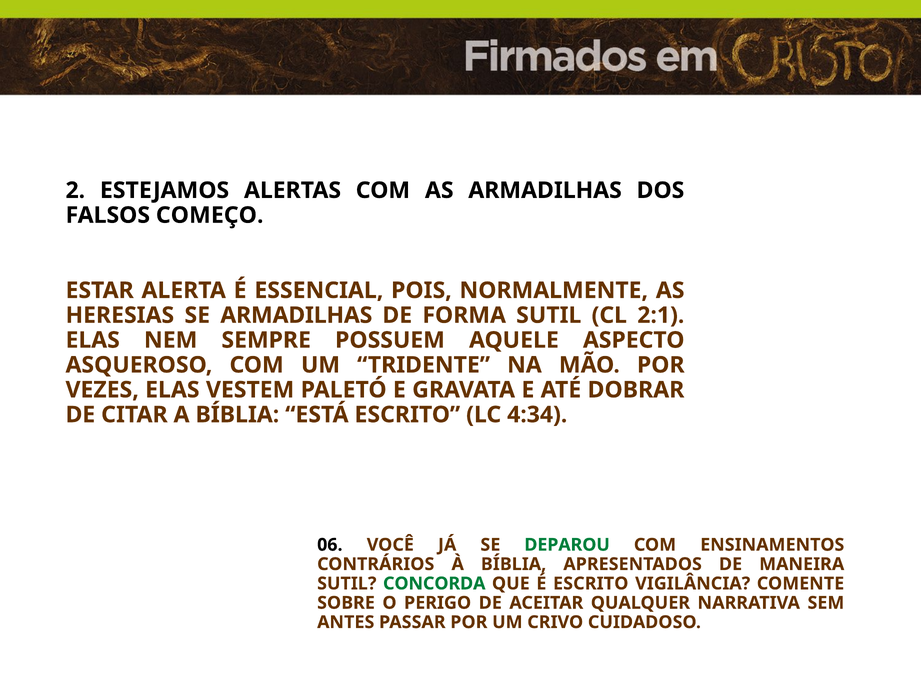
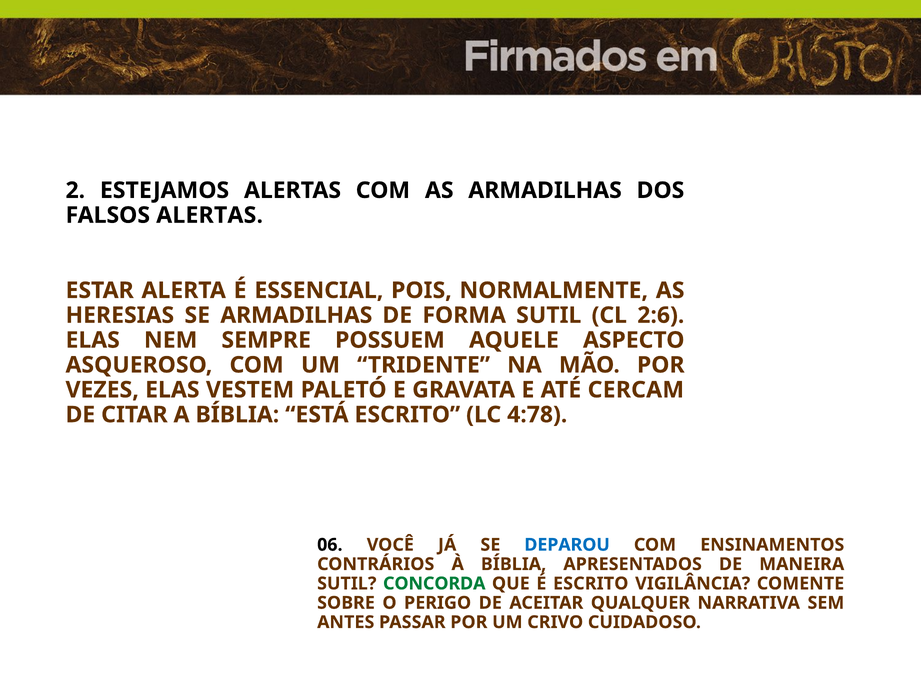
FALSOS COMEÇO: COMEÇO -> ALERTAS (210, 215)
2:1: 2:1 -> 2:6 (661, 316)
DOBRAR: DOBRAR -> CERCAM (636, 390)
4:34: 4:34 -> 4:78 (537, 415)
DEPAROU colour: green -> blue (567, 545)
